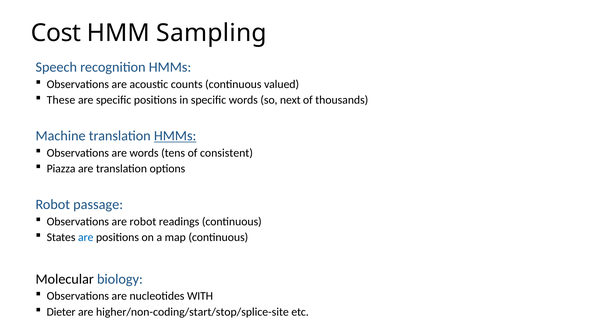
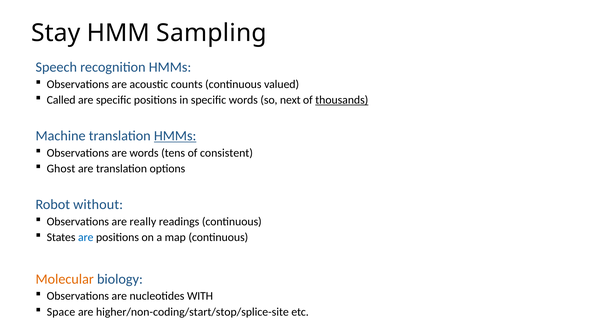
Cost: Cost -> Stay (56, 33)
These: These -> Called (61, 100)
thousands underline: none -> present (342, 100)
Piazza: Piazza -> Ghost (61, 169)
passage: passage -> without (98, 205)
are robot: robot -> really (143, 222)
Molecular colour: black -> orange (65, 279)
Dieter: Dieter -> Space (61, 312)
